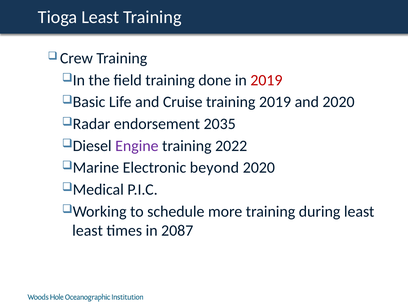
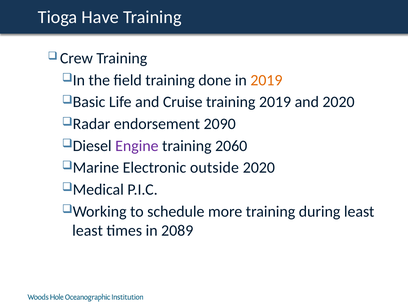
Tioga Least: Least -> Have (100, 17)
2019 colour: red -> orange (266, 80)
2035: 2035 -> 2090 (220, 124)
2022: 2022 -> 2060 (231, 146)
beyond: beyond -> outside (214, 168)
2087: 2087 -> 2089 (177, 231)
